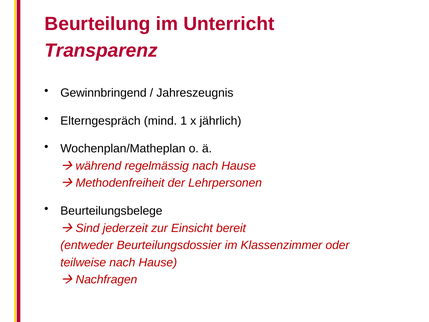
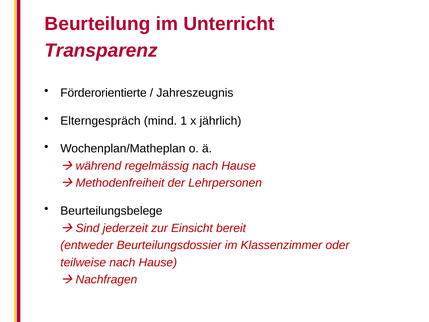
Gewinnbringend: Gewinnbringend -> Förderorientierte (104, 93)
